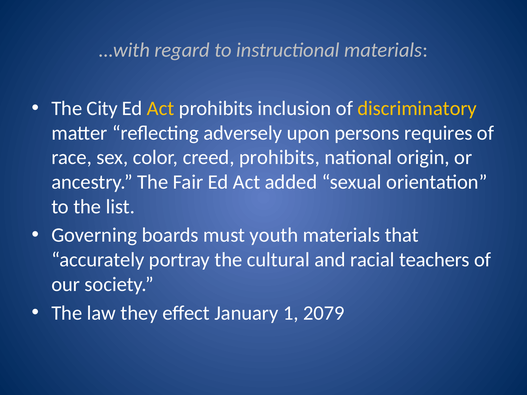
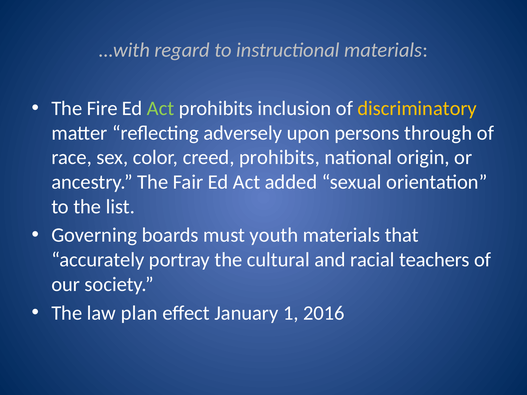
City: City -> Fire (102, 109)
Act colour: yellow -> light green (161, 109)
requires: requires -> through (438, 133)
they: they -> plan (139, 313)
2079: 2079 -> 2016 (324, 313)
